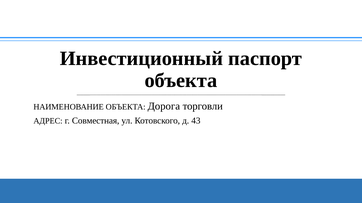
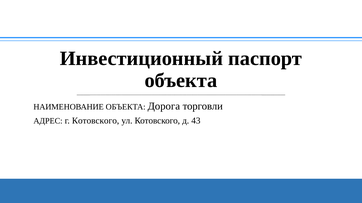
г Совместная: Совместная -> Котовского (96, 121)
